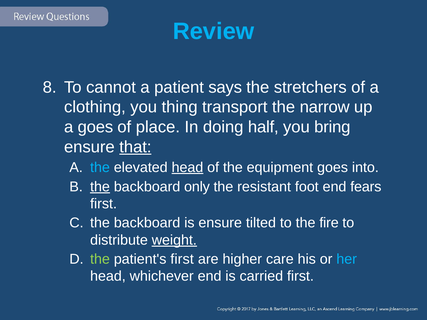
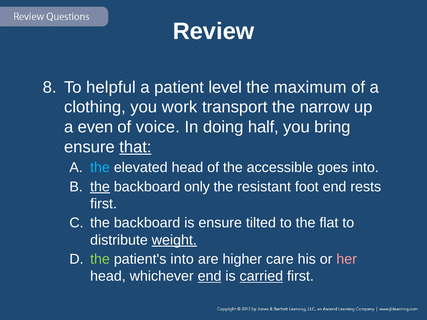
Review colour: light blue -> white (213, 31)
cannot: cannot -> helpful (111, 87)
says: says -> level (225, 87)
stretchers: stretchers -> maximum (310, 87)
thing: thing -> work (180, 107)
a goes: goes -> even (95, 127)
place: place -> voice (158, 127)
head underline: present -> none (187, 168)
equipment: equipment -> accessible (280, 168)
fears: fears -> rests (366, 187)
fire: fire -> flat (329, 223)
patient's first: first -> into (182, 259)
her colour: light blue -> pink (347, 259)
end underline: none -> present (210, 276)
carried underline: none -> present (261, 276)
